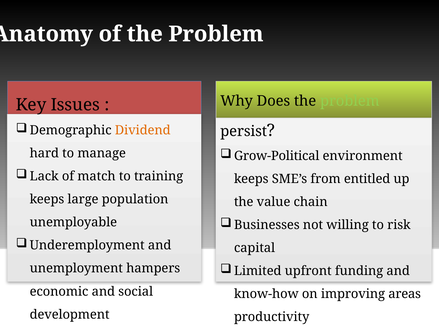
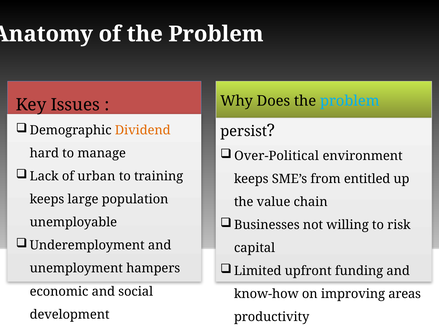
problem colour: light green -> light blue (350, 101)
Grow-Political: Grow-Political -> Over-Political (277, 156)
match: match -> urban (96, 176)
